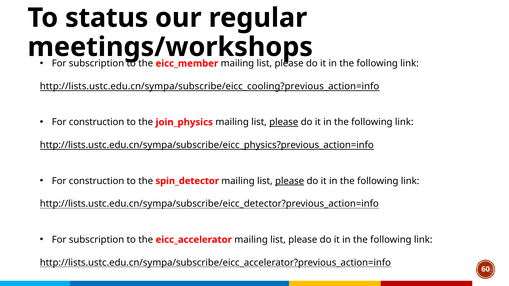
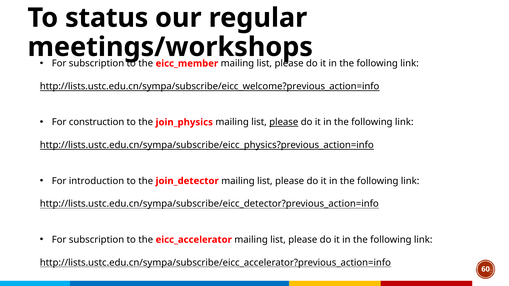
http://lists.ustc.edu.cn/sympa/subscribe/eicc_cooling?previous_action=info: http://lists.ustc.edu.cn/sympa/subscribe/eicc_cooling?previous_action=info -> http://lists.ustc.edu.cn/sympa/subscribe/eicc_welcome?previous_action=info (210, 86)
construction: construction -> introduction (97, 181)
spin_detector: spin_detector -> join_detector (187, 181)
please underline: present -> none (290, 181)
